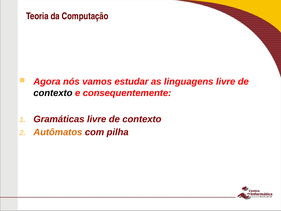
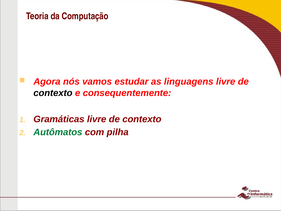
Autômatos colour: orange -> green (58, 132)
